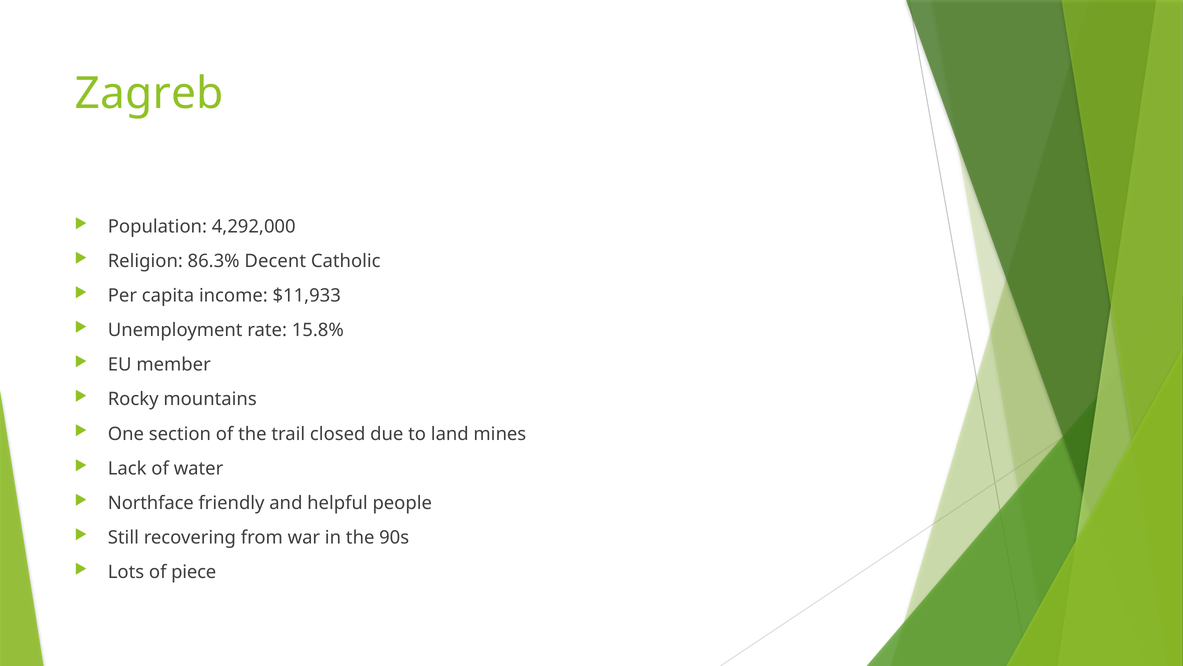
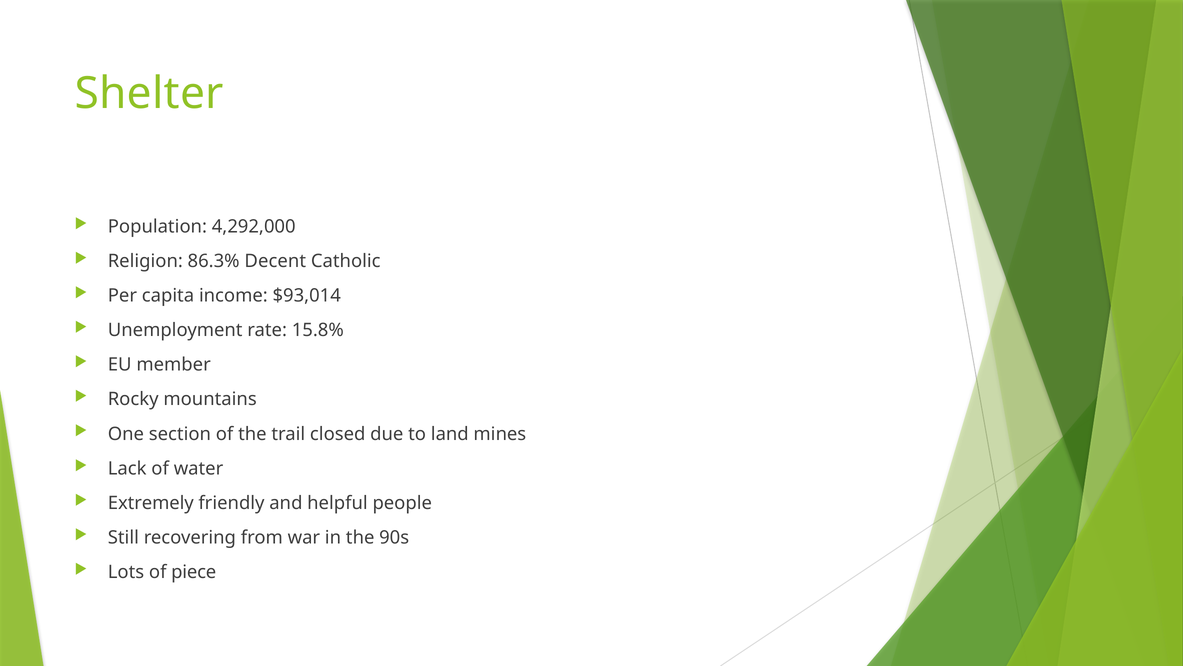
Zagreb: Zagreb -> Shelter (149, 93)
$11,933: $11,933 -> $93,014 (307, 295)
Northface: Northface -> Extremely (151, 503)
